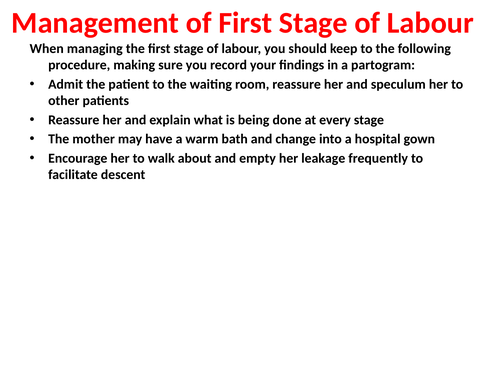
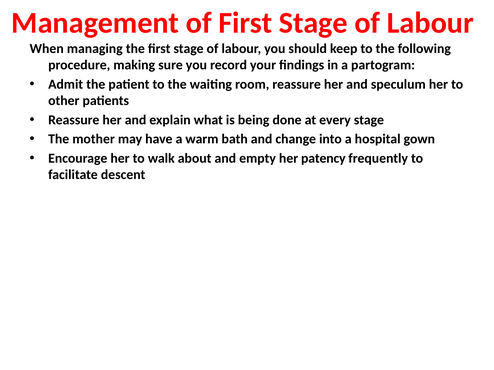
leakage: leakage -> patency (323, 159)
